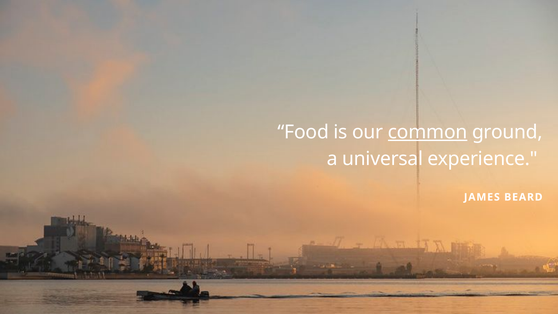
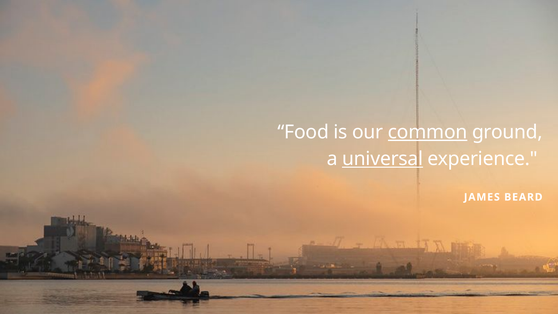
universal underline: none -> present (383, 159)
